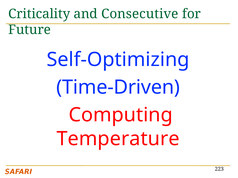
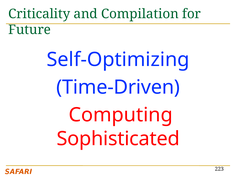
Consecutive: Consecutive -> Compilation (140, 14)
Temperature: Temperature -> Sophisticated (118, 139)
